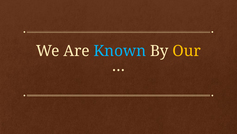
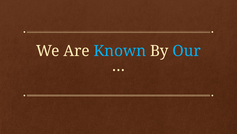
Our colour: yellow -> light blue (187, 51)
